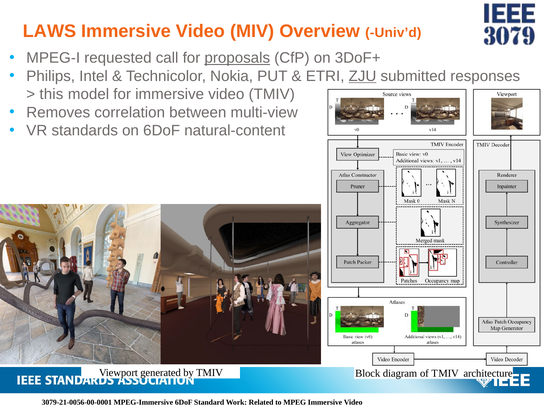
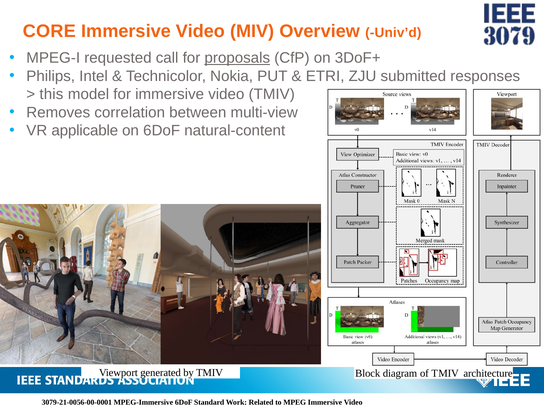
LAWS: LAWS -> CORE (49, 31)
ZJU underline: present -> none (362, 76)
standards: standards -> applicable (85, 131)
